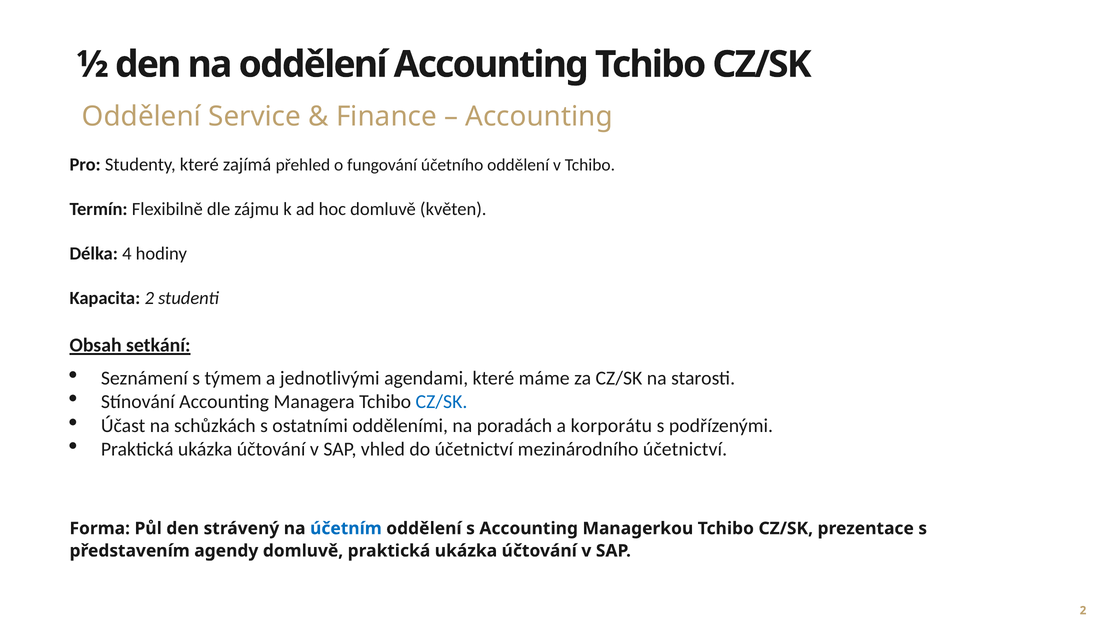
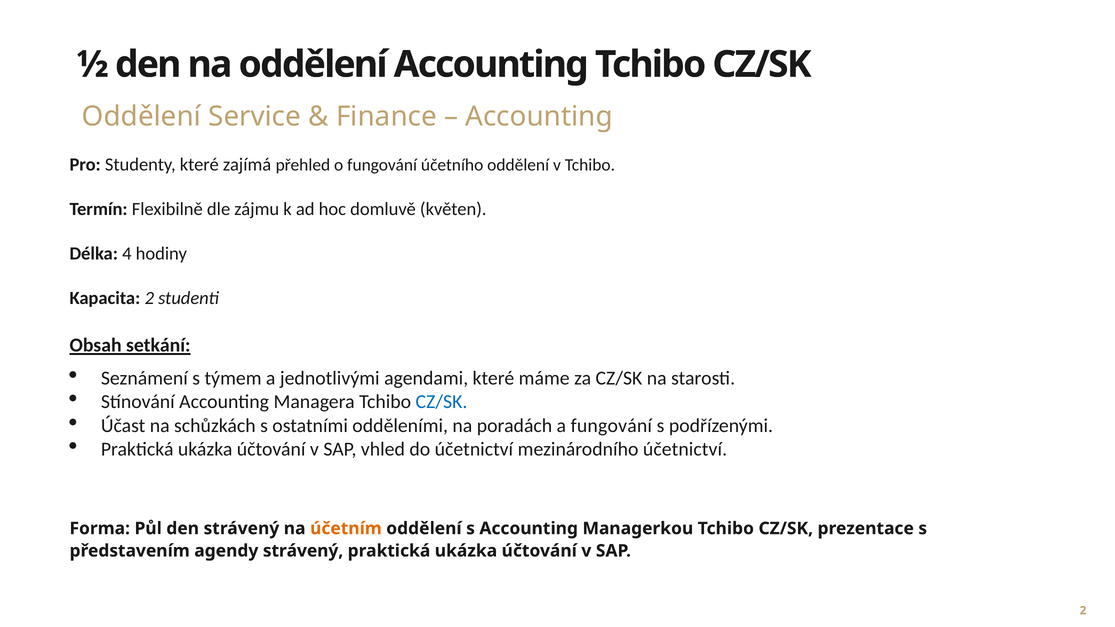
a korporátu: korporátu -> fungování (611, 426)
účetním colour: blue -> orange (346, 529)
agendy domluvě: domluvě -> strávený (303, 551)
